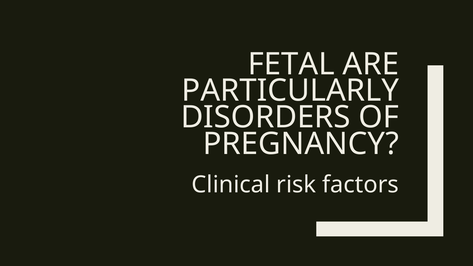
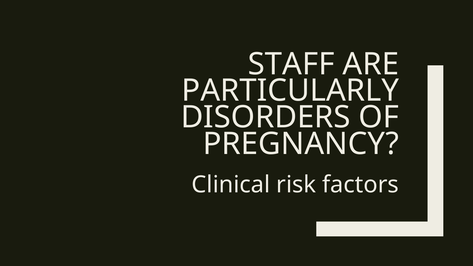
FETAL: FETAL -> STAFF (291, 64)
